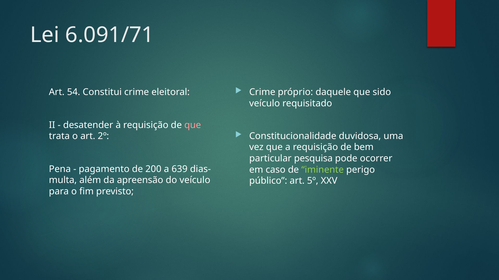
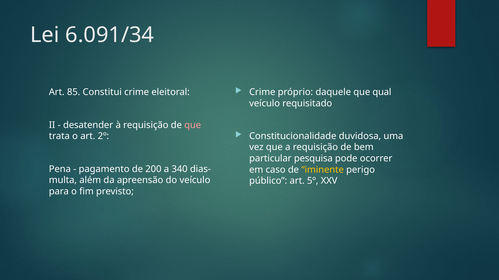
6.091/71: 6.091/71 -> 6.091/34 (110, 35)
sido: sido -> qual (382, 92)
54: 54 -> 85 (74, 92)
639: 639 -> 340 (180, 169)
iminente colour: light green -> yellow (323, 170)
